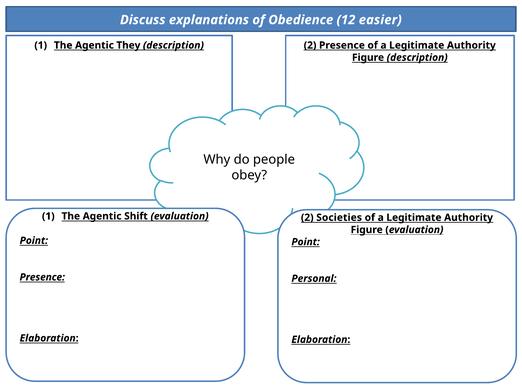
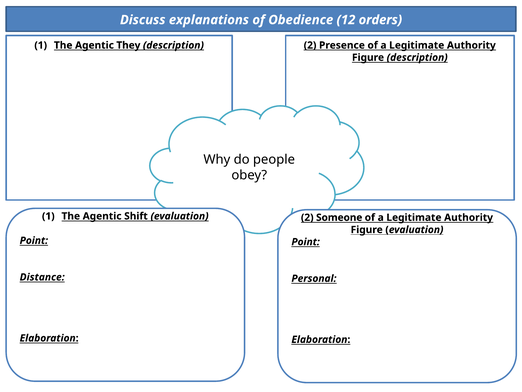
easier: easier -> orders (380, 20)
Societies: Societies -> Someone (339, 217)
Presence: Presence -> Distance (42, 277)
